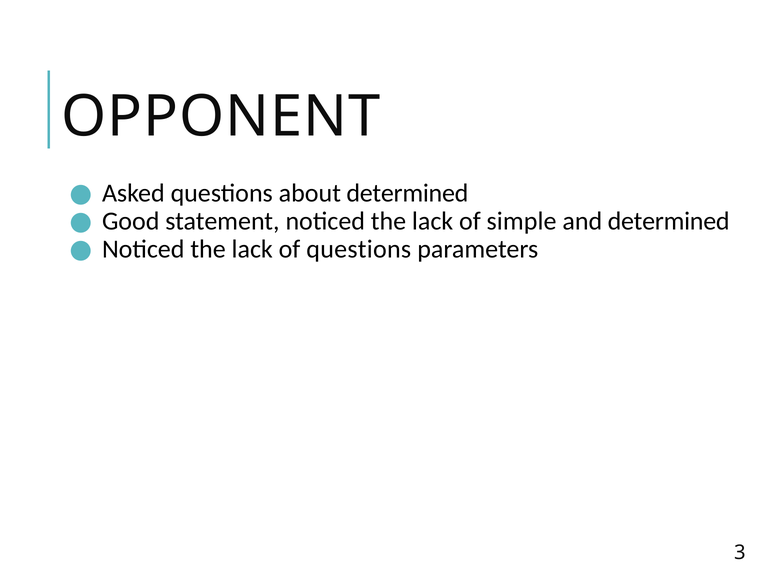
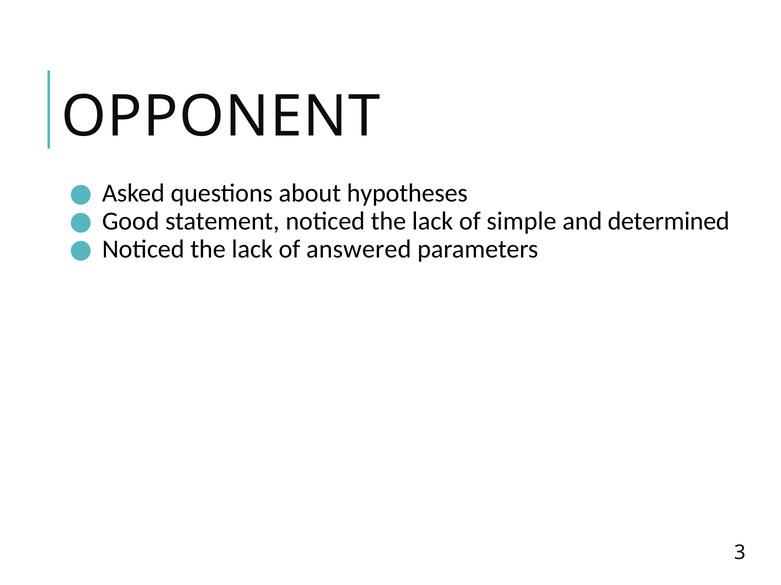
about determined: determined -> hypotheses (407, 193)
of questions: questions -> answered (359, 250)
